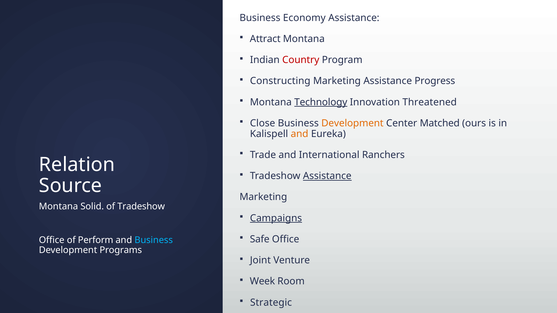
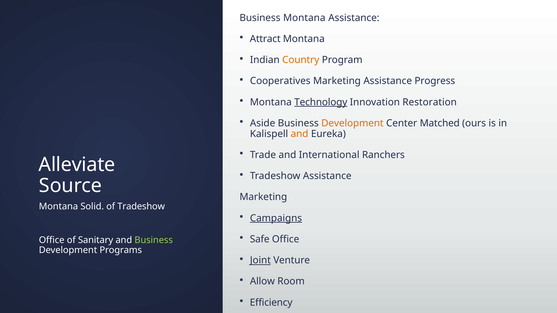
Business Economy: Economy -> Montana (304, 18)
Country colour: red -> orange (301, 60)
Constructing: Constructing -> Cooperatives (280, 81)
Threatened: Threatened -> Restoration (430, 102)
Close: Close -> Aside (263, 123)
Relation: Relation -> Alleviate (77, 165)
Assistance underline: present -> none (327, 176)
Perform: Perform -> Sanitary (96, 240)
Business colour: light blue -> light green (154, 240)
Joint underline: none -> present (260, 261)
Week: Week -> Allow (262, 282)
Strategic: Strategic -> Efficiency (271, 303)
